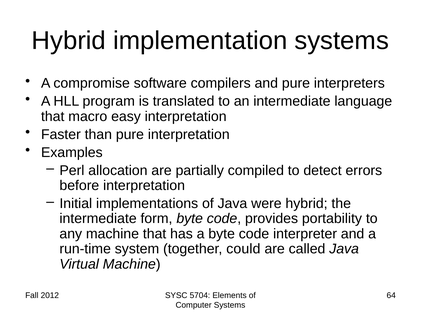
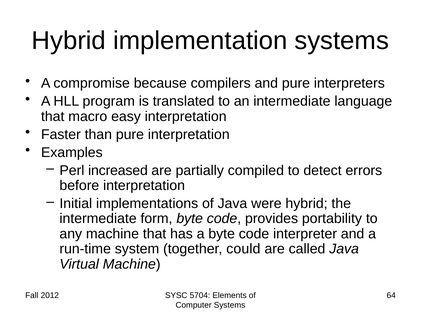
software: software -> because (160, 83)
allocation: allocation -> increased (118, 170)
